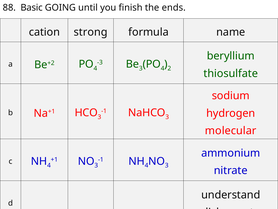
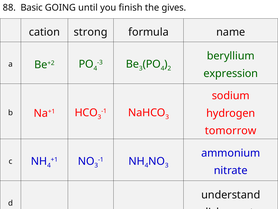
ends: ends -> gives (174, 8)
thiosulfate: thiosulfate -> expression (231, 73)
molecular: molecular -> tomorrow (231, 130)
